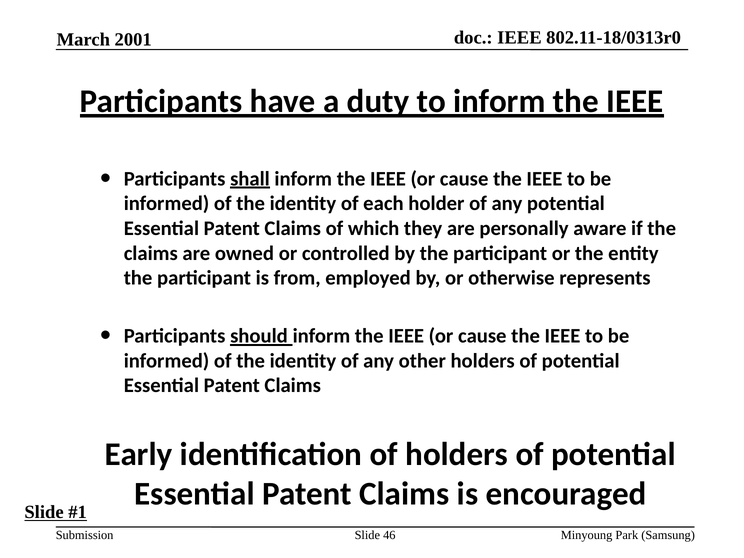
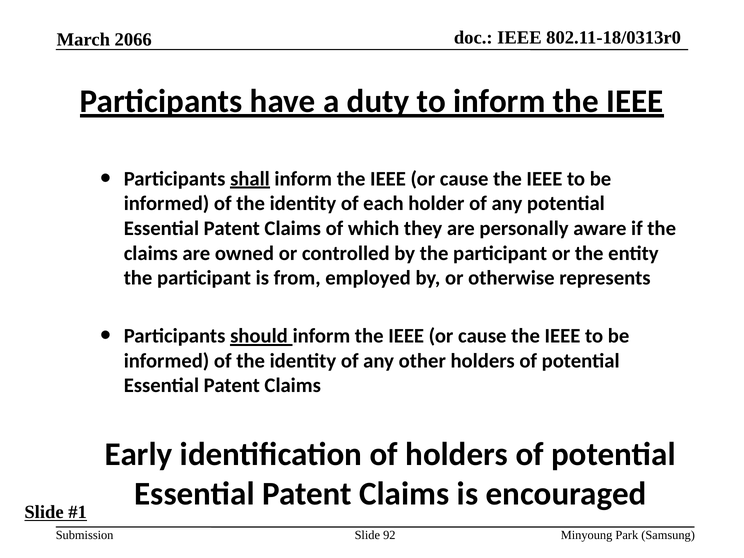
2001: 2001 -> 2066 (133, 40)
46: 46 -> 92 (389, 535)
